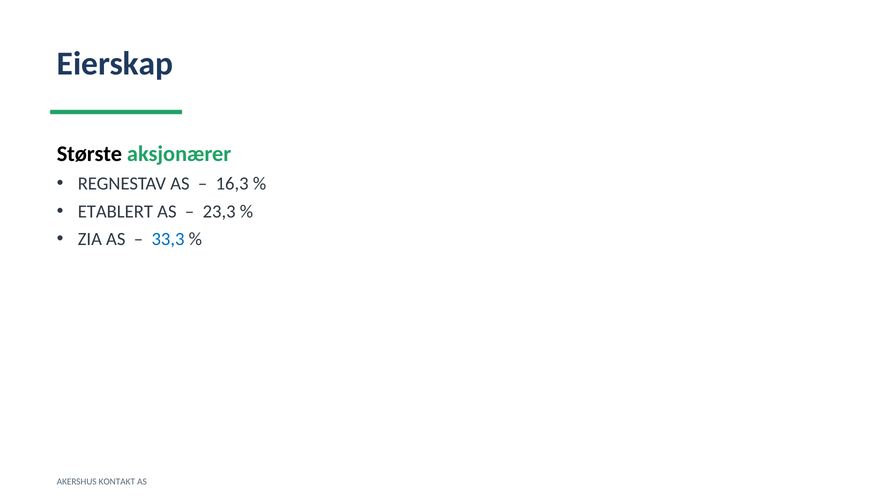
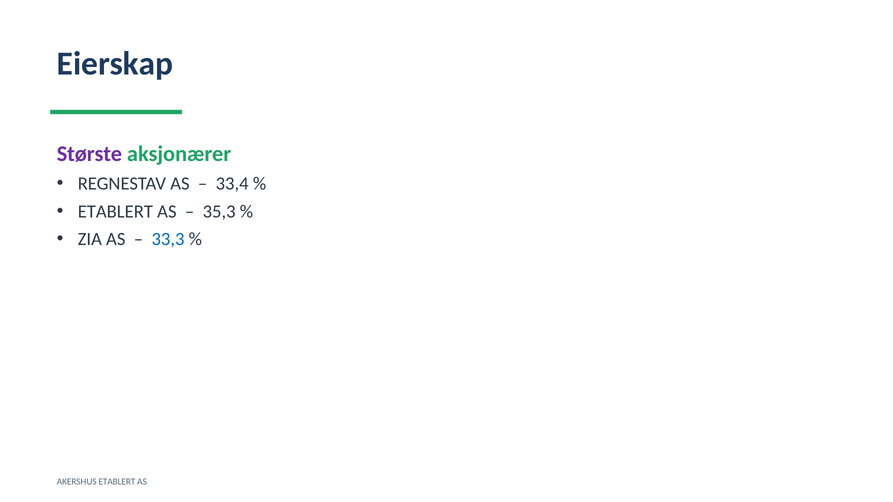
Største colour: black -> purple (89, 154)
16,3: 16,3 -> 33,4 (232, 184)
23,3: 23,3 -> 35,3 (219, 212)
AKERSHUS KONTAKT: KONTAKT -> ETABLERT (117, 482)
